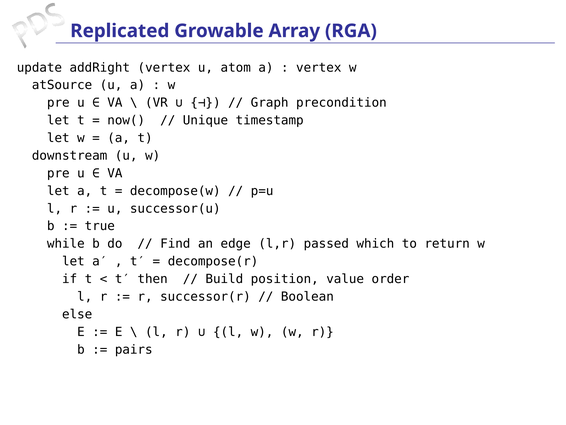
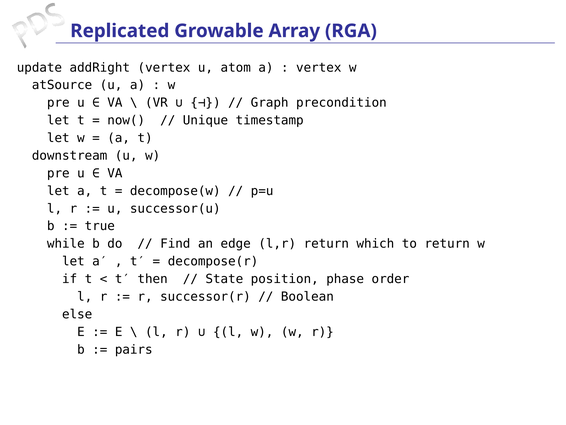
l,r passed: passed -> return (326, 243)
Build: Build -> State (224, 279)
value: value -> phase (345, 279)
